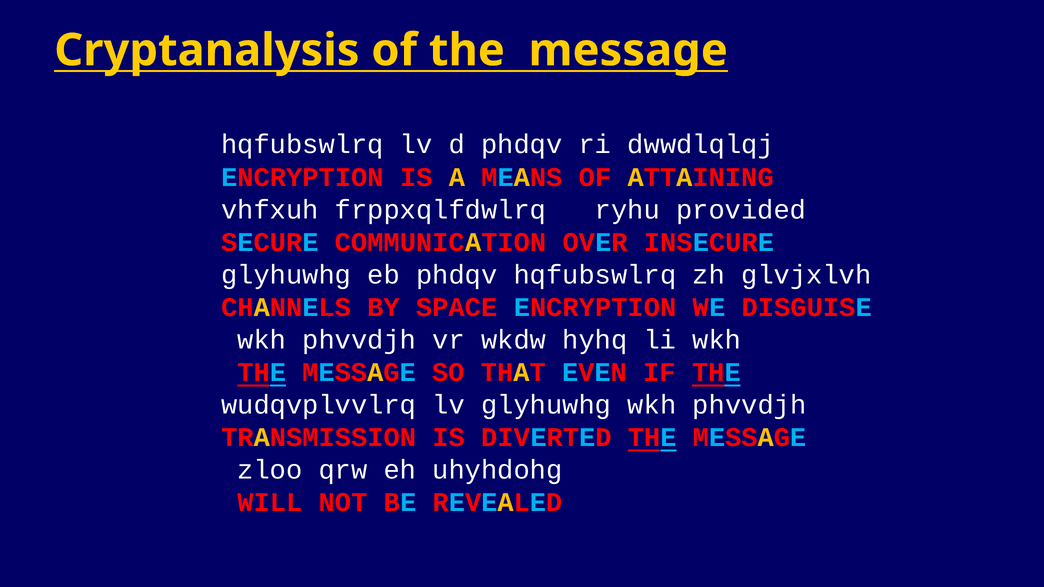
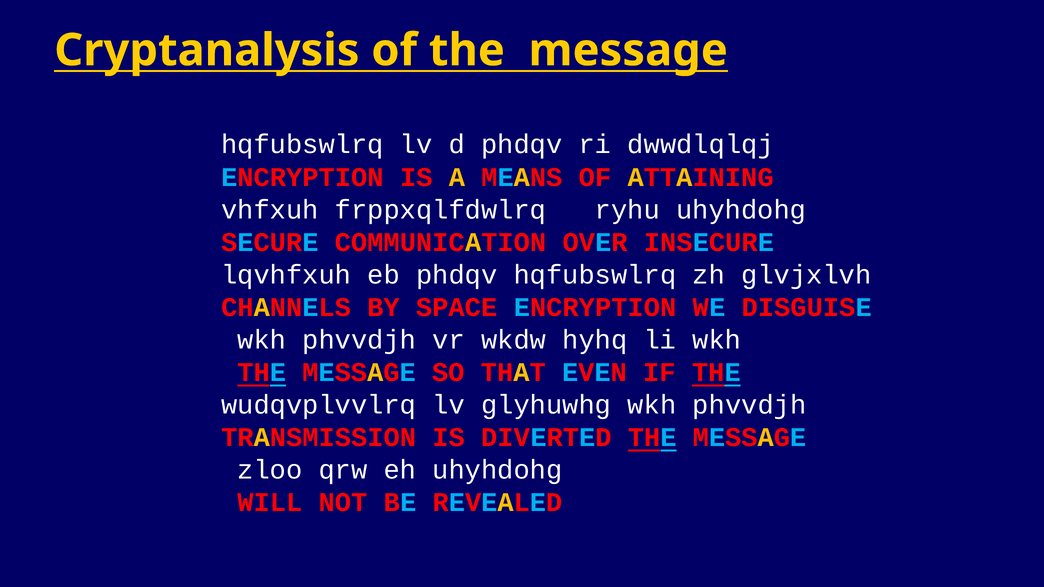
ryhu provided: provided -> uhyhdohg (741, 210)
glyhuwhg: glyhuwhg -> lqvhfxuh (286, 275)
